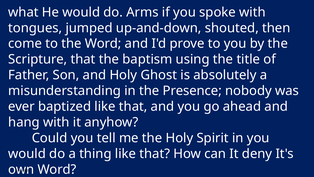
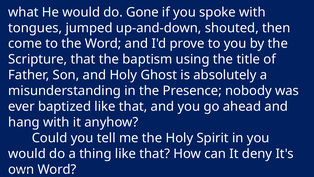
Arms: Arms -> Gone (142, 12)
